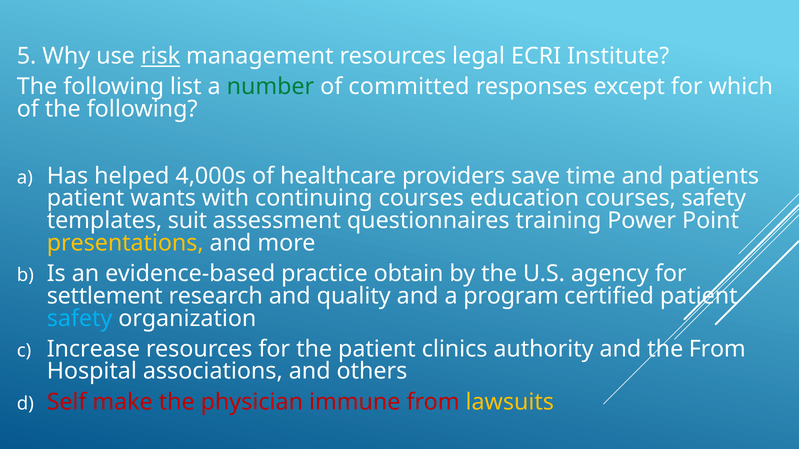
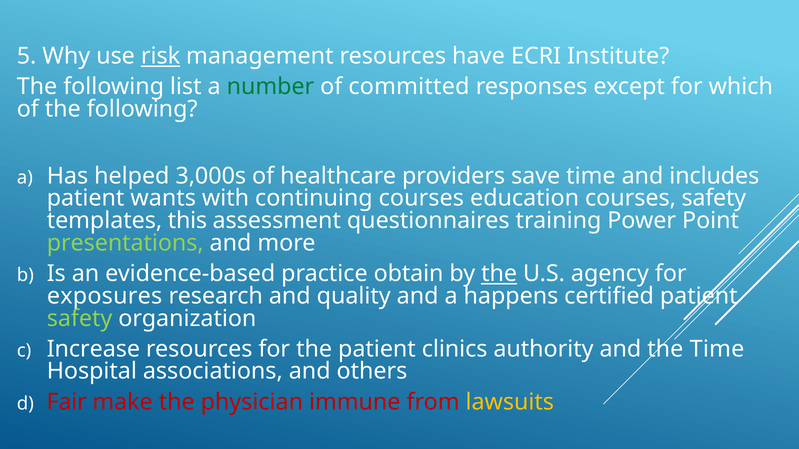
legal: legal -> have (478, 56)
4,000s: 4,000s -> 3,000s (211, 176)
patients: patients -> includes (714, 176)
suit: suit -> this (187, 221)
presentations colour: yellow -> light green (125, 243)
the underline: none -> present (499, 274)
settlement: settlement -> exposures (105, 296)
program: program -> happens (511, 296)
safety colour: light blue -> light green (80, 319)
the From: From -> Time (717, 349)
Self: Self -> Fair (67, 402)
